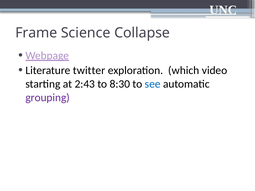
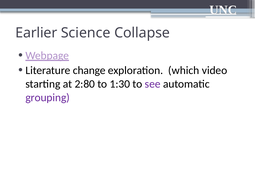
Frame: Frame -> Earlier (36, 33)
twitter: twitter -> change (89, 71)
2:43: 2:43 -> 2:80 (85, 84)
8:30: 8:30 -> 1:30 (120, 84)
see colour: blue -> purple (153, 84)
